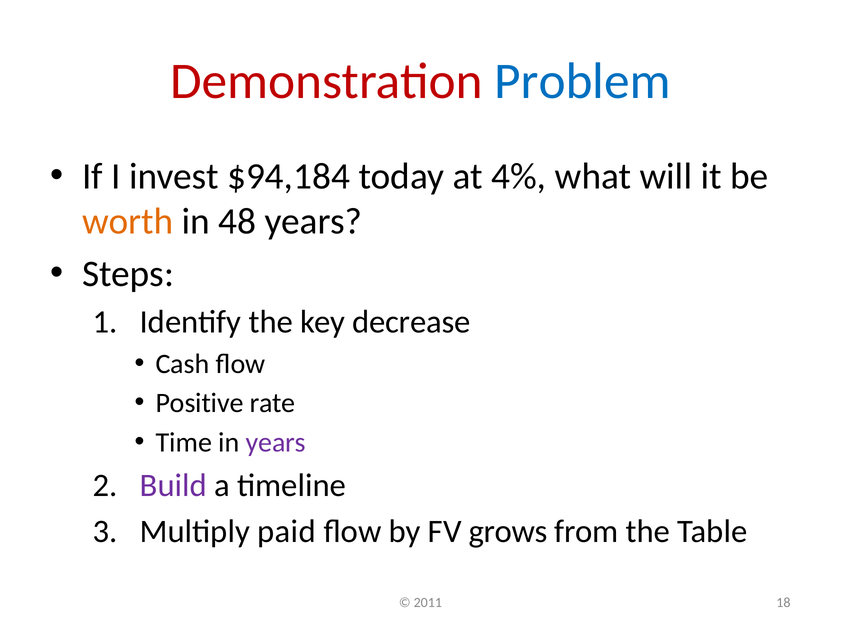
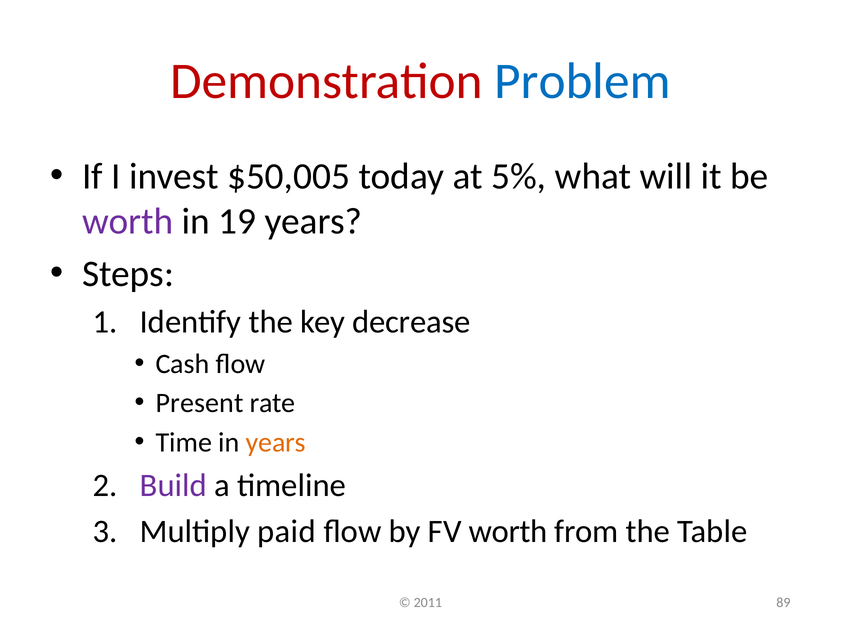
$94,184: $94,184 -> $50,005 (289, 176)
4%: 4% -> 5% (519, 176)
worth colour: orange -> purple (128, 221)
48: 48 -> 19 (237, 221)
Positive: Positive -> Present (199, 403)
years colour: purple -> orange (276, 442)
FV grows: grows -> worth (508, 531)
18: 18 -> 89 (783, 602)
